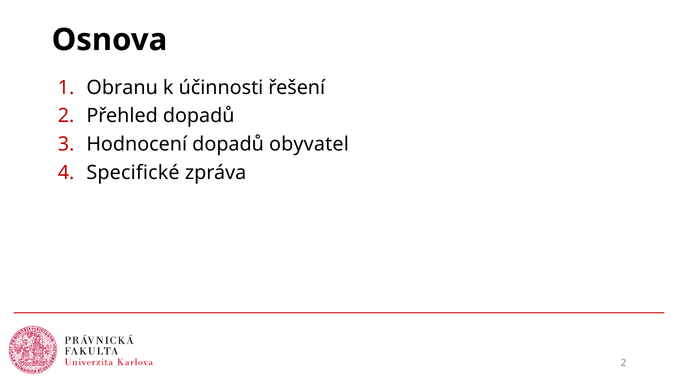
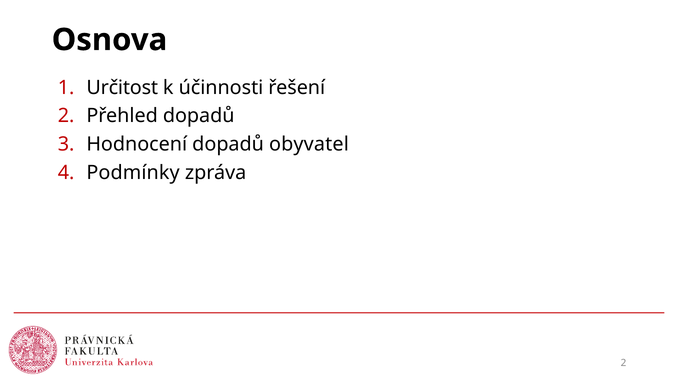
Obranu: Obranu -> Určitost (122, 88)
Specifické: Specifické -> Podmínky (133, 173)
